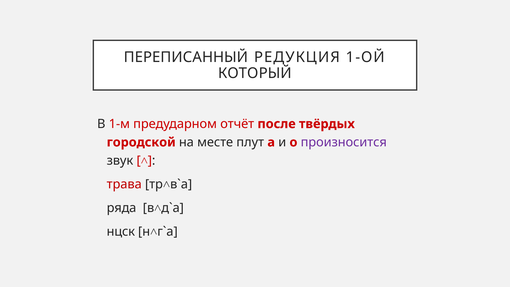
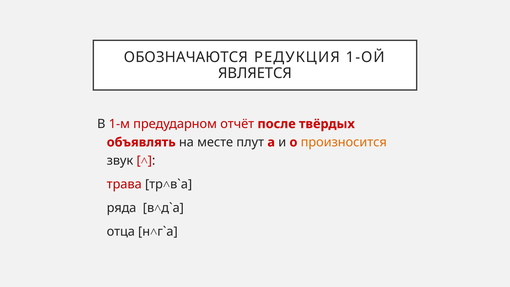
ПЕРЕПИСАННЫЙ: ПЕРЕПИСАННЫЙ -> ОБОЗНАЧАЮТСЯ (186, 57)
КОТОРЫЙ: КОТОРЫЙ -> ЯВЛЯЕТСЯ (255, 73)
городской: городской -> объявлять (141, 142)
произносится colour: purple -> orange (344, 142)
нцск: нцск -> отца (121, 232)
